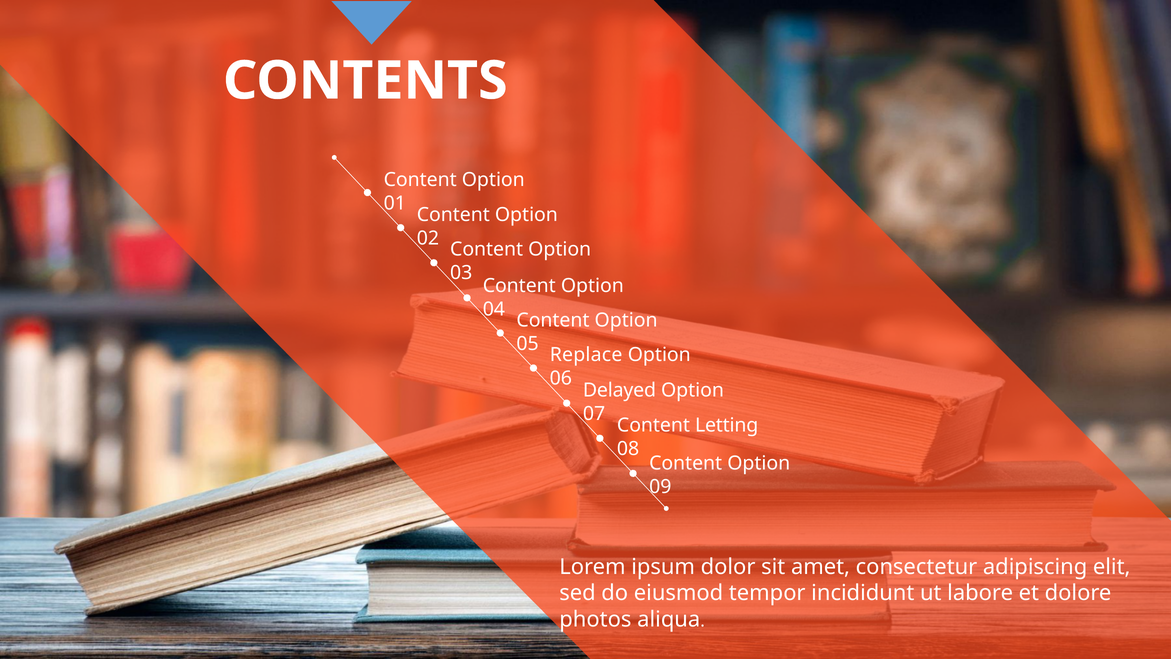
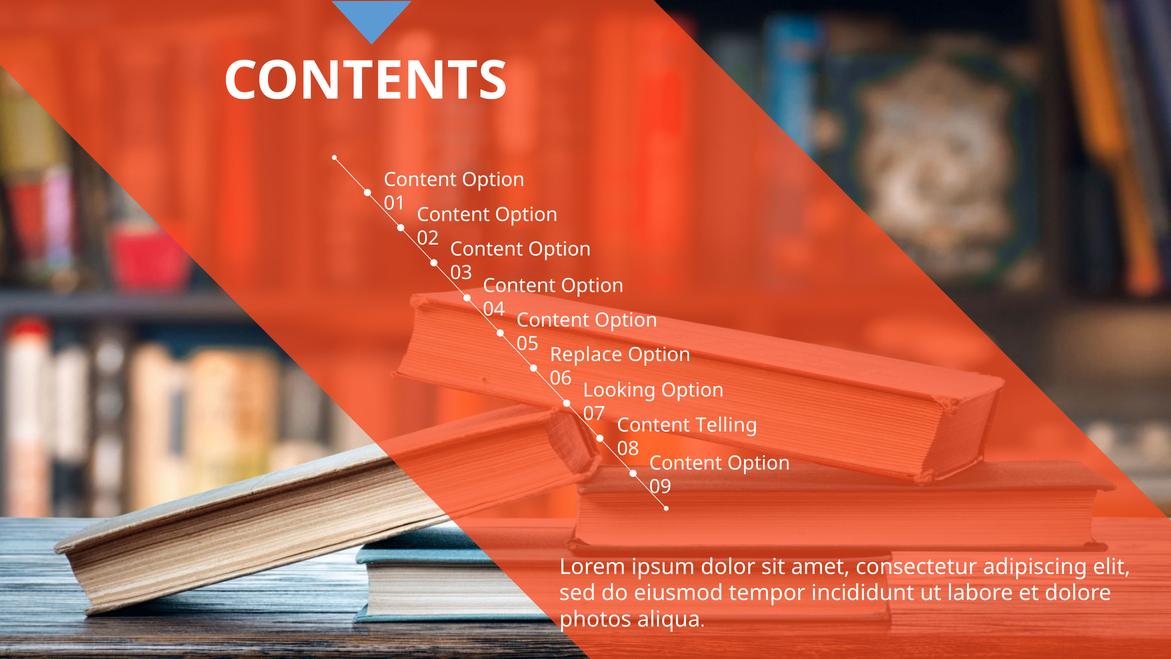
Delayed: Delayed -> Looking (619, 390)
Letting: Letting -> Telling (726, 425)
